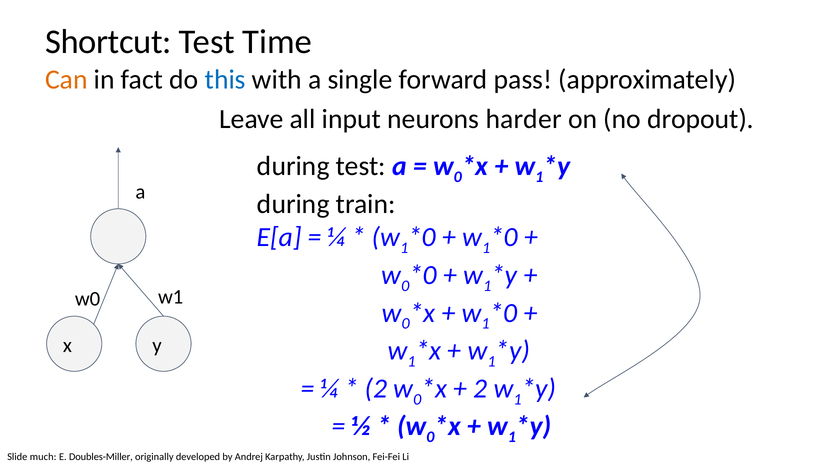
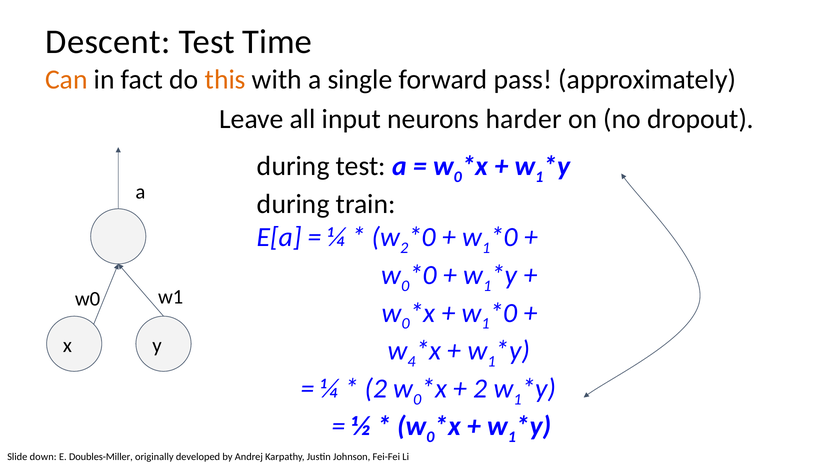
Shortcut: Shortcut -> Descent (108, 42)
this colour: blue -> orange (225, 79)
1: 1 -> 2 (404, 248)
1: 1 -> 4 (411, 361)
much: much -> down (43, 457)
